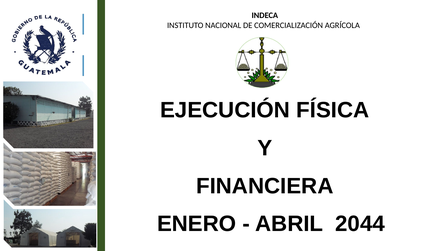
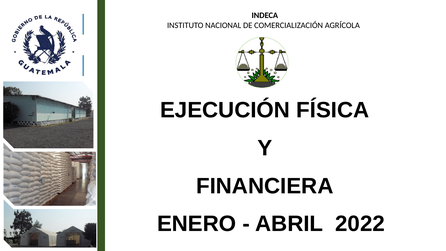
2044: 2044 -> 2022 (360, 224)
